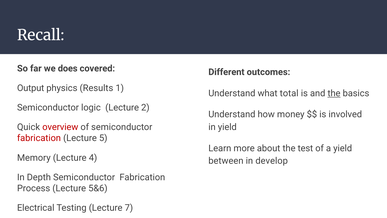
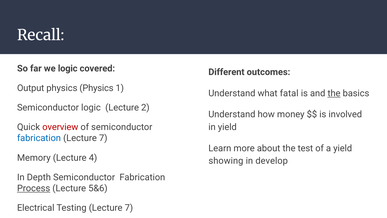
we does: does -> logic (68, 68)
physics Results: Results -> Physics (97, 88)
total: total -> fatal (289, 93)
fabrication colour: red -> blue (39, 138)
5: 5 -> 7 (103, 138)
between: between -> showing (226, 161)
Process underline: none -> present (34, 188)
